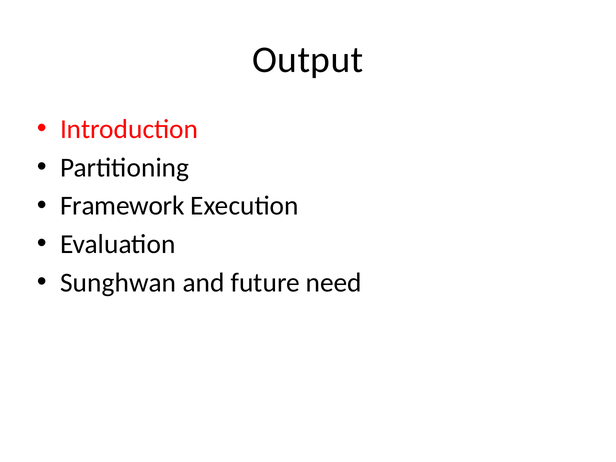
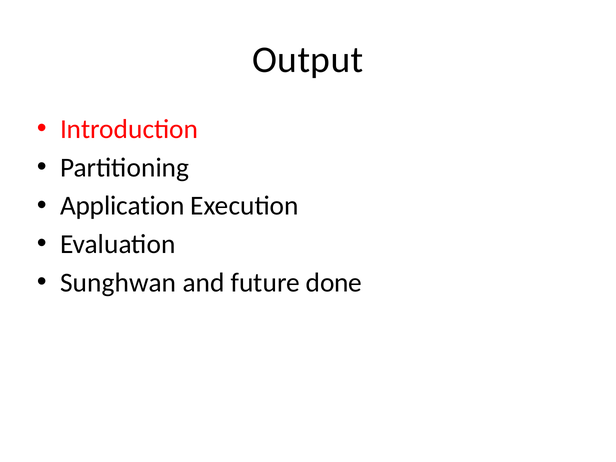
Framework: Framework -> Application (122, 206)
need: need -> done (334, 283)
